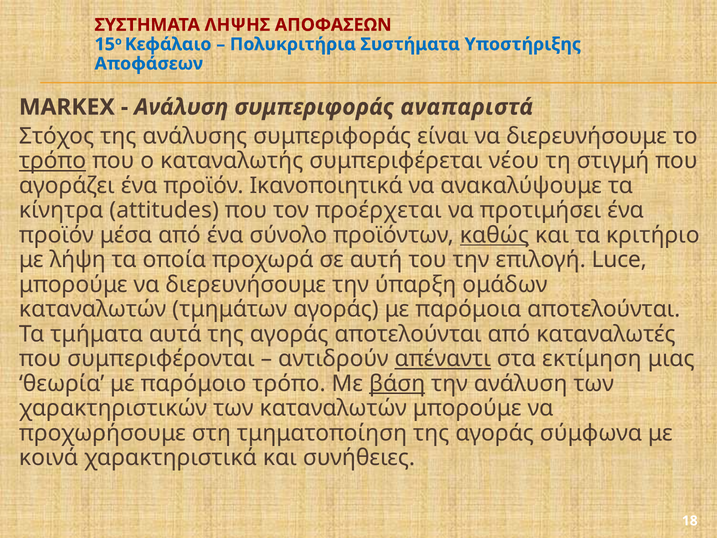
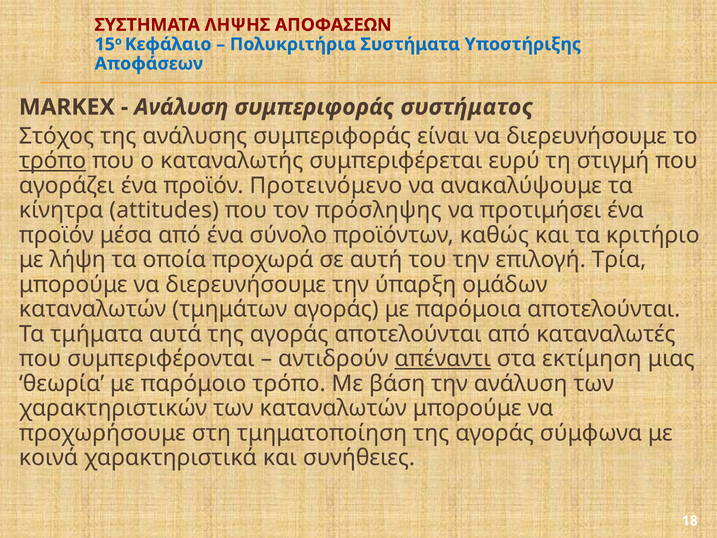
αναπαριστά: αναπαριστά -> συστήματος (467, 107)
νέου: νέου -> ευρύ (514, 161)
Ικανοποιητικά: Ικανοποιητικά -> Προτεινόμενο (326, 186)
προέρχεται: προέρχεται -> πρόσληψης (378, 210)
καθώς underline: present -> none (494, 235)
Luce: Luce -> Τρία (619, 260)
βάση underline: present -> none (397, 383)
